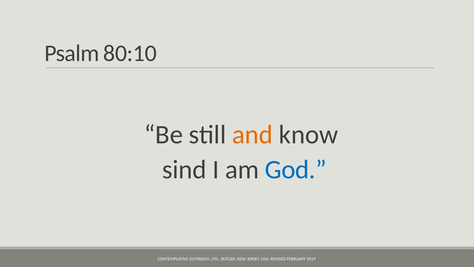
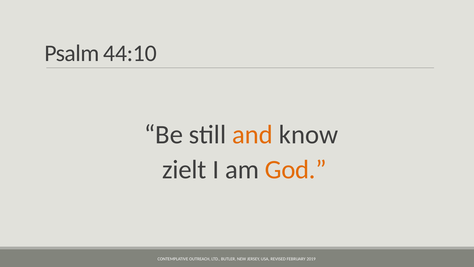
80:10: 80:10 -> 44:10 (130, 53)
sind: sind -> zielt (184, 169)
God colour: blue -> orange (296, 169)
